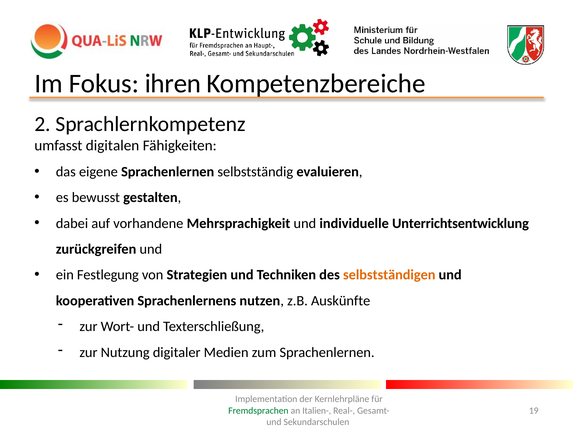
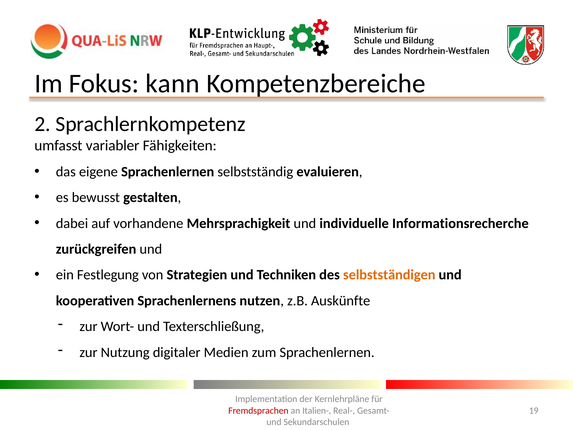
ihren: ihren -> kann (173, 84)
digitalen: digitalen -> variabler (113, 145)
Unterrichtsentwicklung: Unterrichtsentwicklung -> Informationsrecherche (460, 223)
Fremdsprachen colour: green -> red (258, 410)
